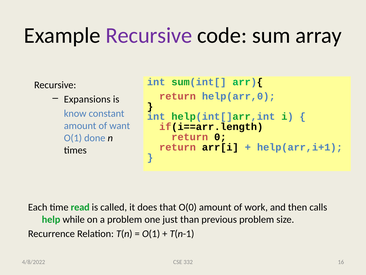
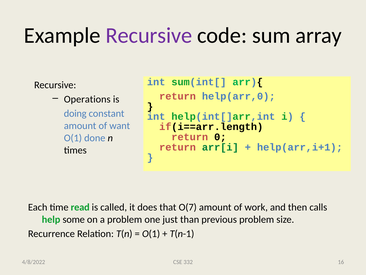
Expansions: Expansions -> Operations (87, 99)
know: know -> doing (75, 113)
arr[i colour: black -> green (220, 147)
O(0: O(0 -> O(7 (188, 207)
while: while -> some (74, 219)
